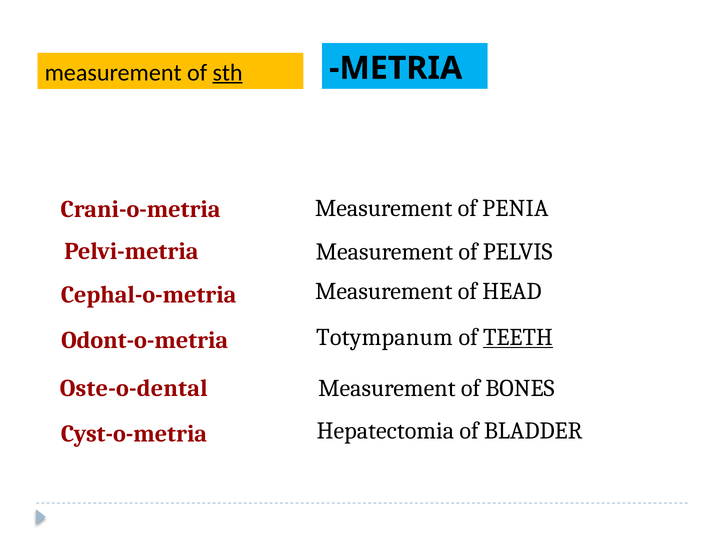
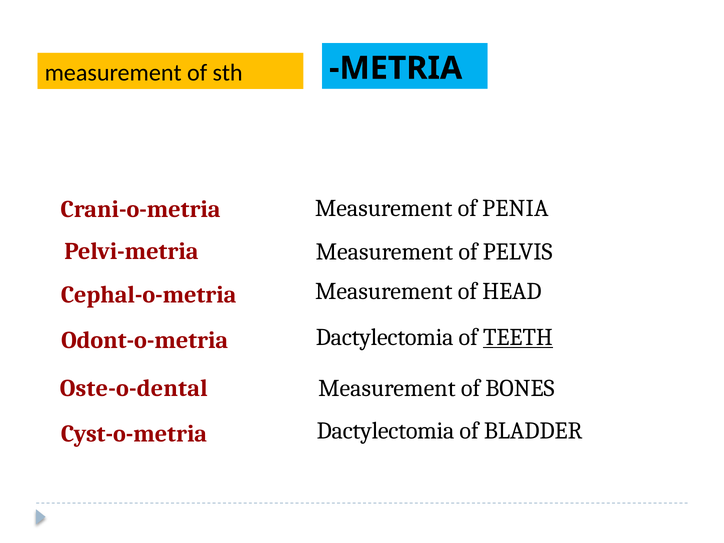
sth underline: present -> none (228, 73)
Totympanum: Totympanum -> Dactylectomia (385, 337)
Hepatectomia: Hepatectomia -> Dactylectomia (386, 431)
